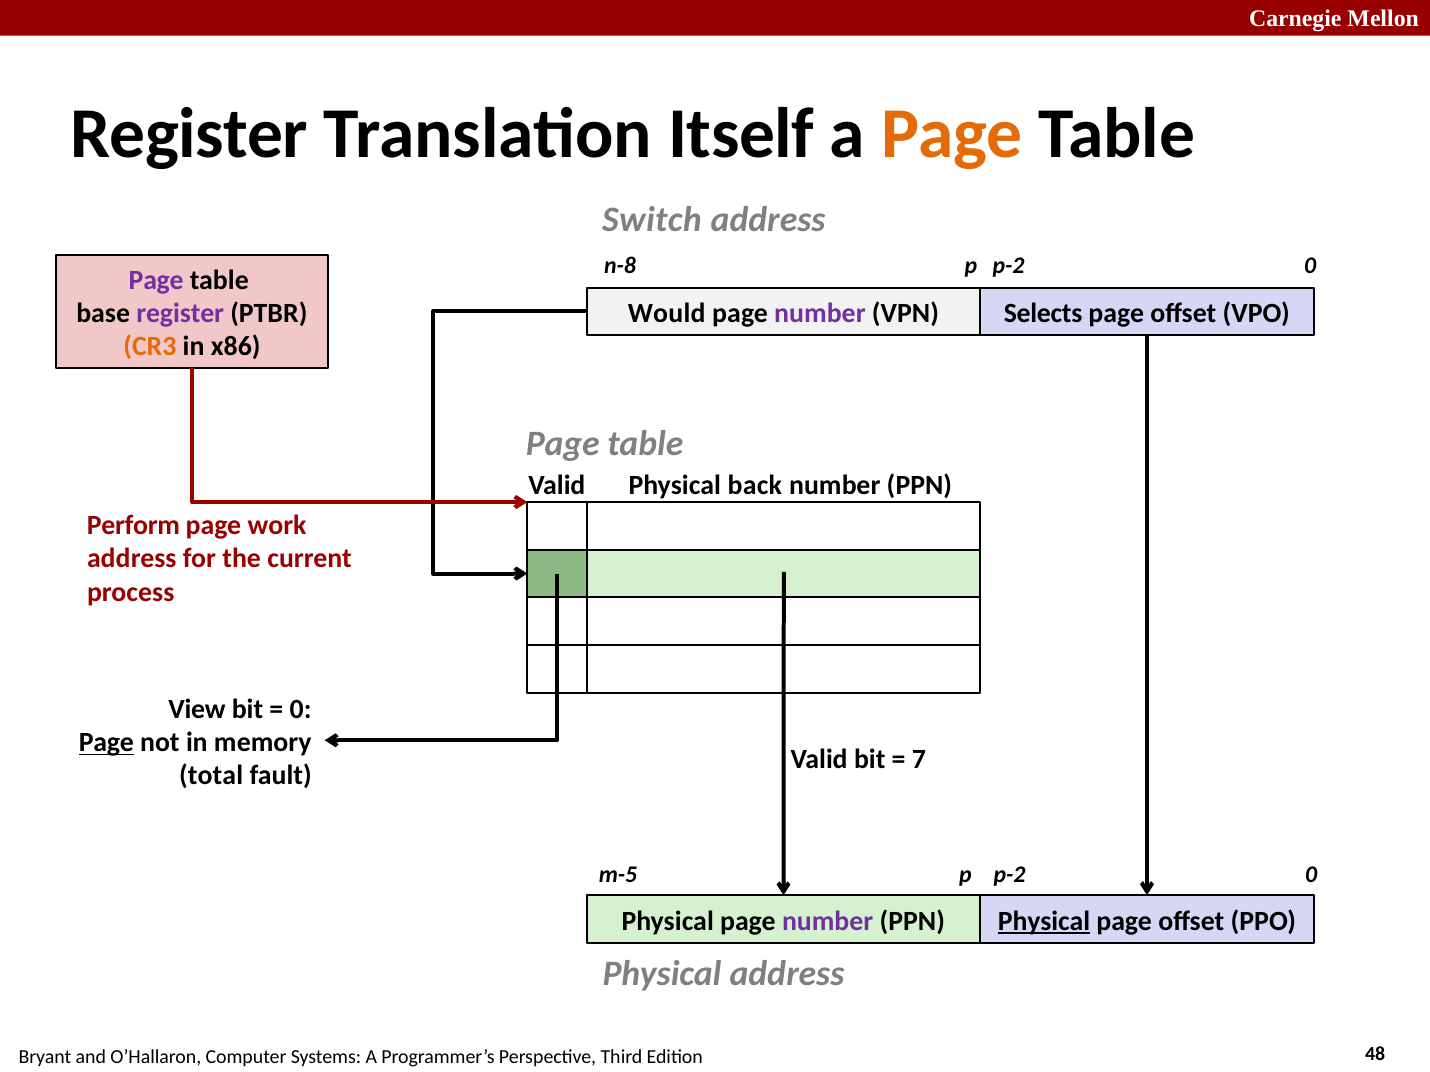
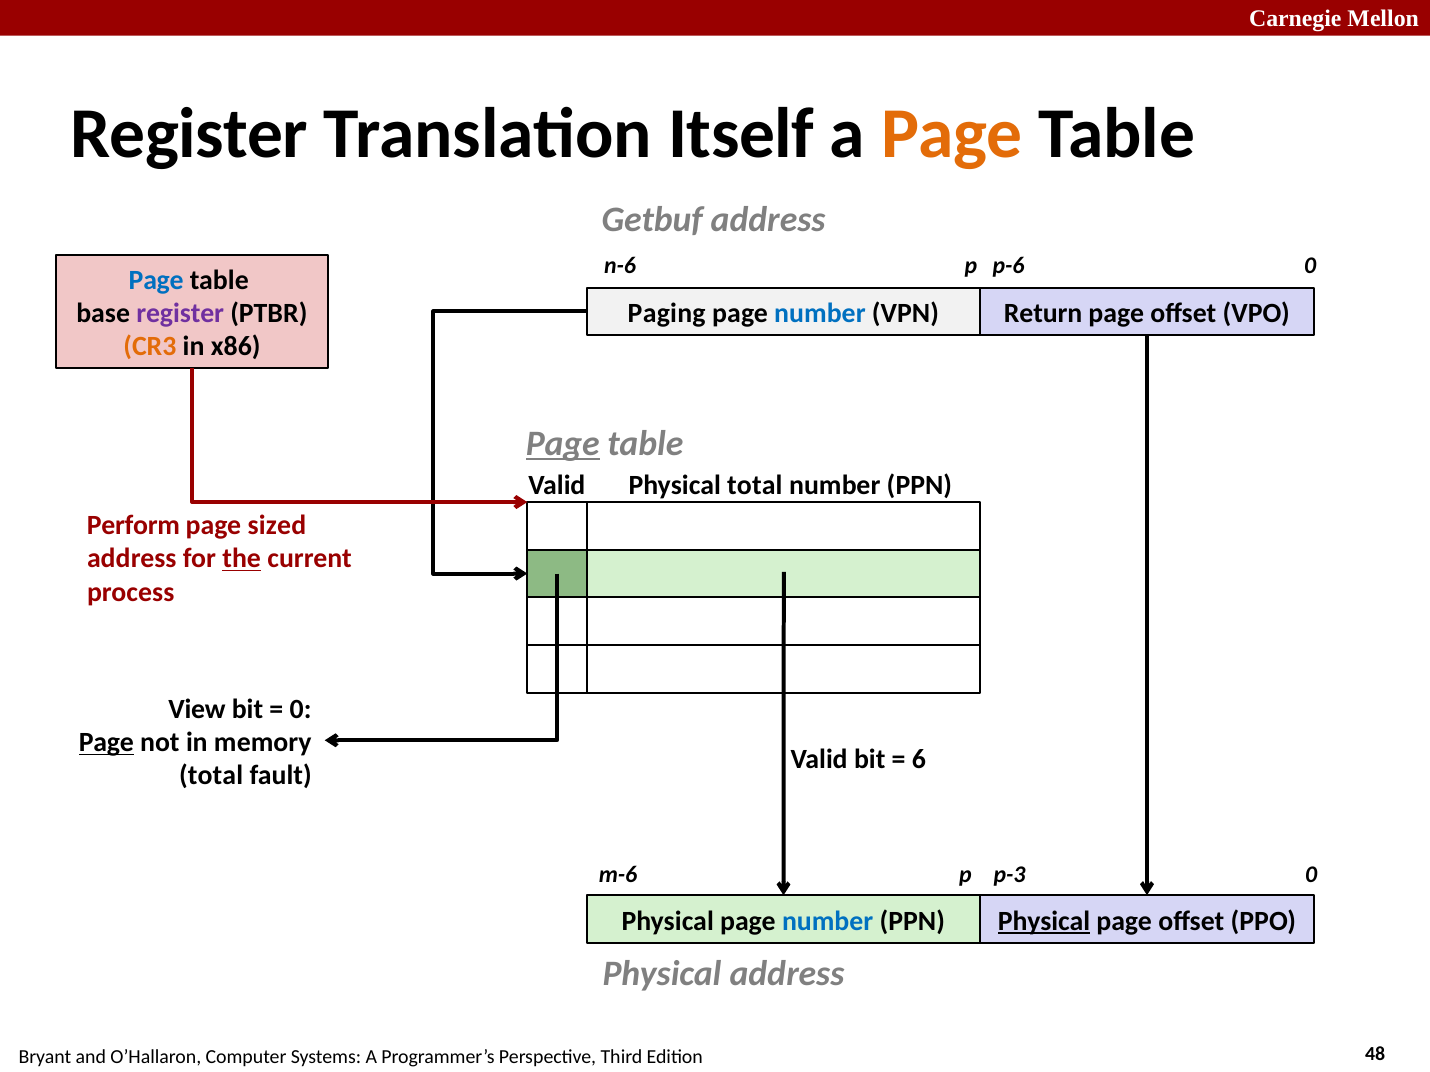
Switch: Switch -> Getbuf (652, 220)
n-8: n-8 -> n-6 (620, 266)
p-2: p-2 -> p-6 (1009, 266)
Page colour: purple -> blue (156, 280)
Would: Would -> Paging (667, 314)
number colour: purple -> blue (820, 314)
Selects: Selects -> Return (1043, 314)
Page underline: none -> present (563, 444)
Physical back: back -> total (755, 486)
work: work -> sized (277, 526)
the underline: none -> present (242, 559)
7: 7 -> 6 (919, 759)
m-5: m-5 -> m-6 (618, 875)
p-2: p-2 -> p-3 (1010, 875)
number colour: purple -> blue (828, 921)
